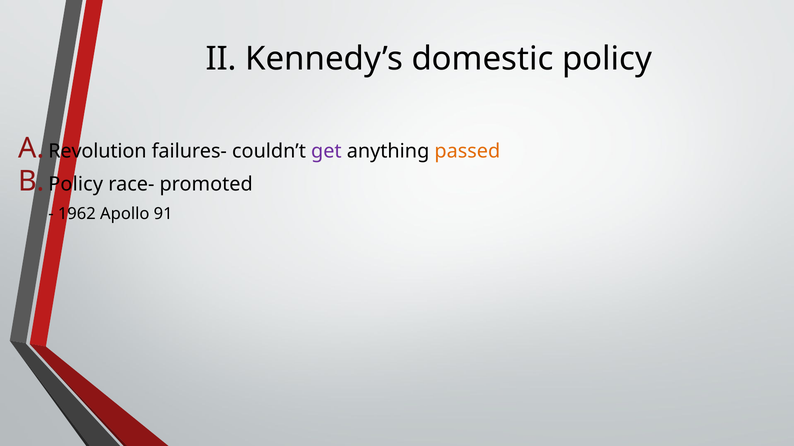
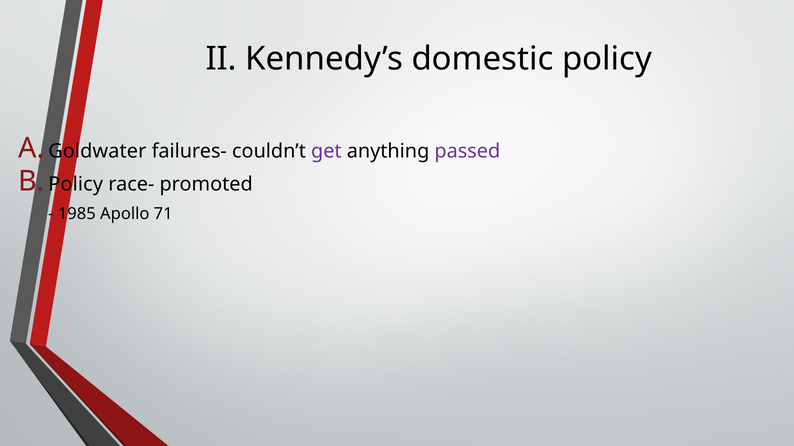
Revolution: Revolution -> Goldwater (97, 152)
passed colour: orange -> purple (467, 152)
1962: 1962 -> 1985 (77, 214)
91: 91 -> 71 (163, 214)
